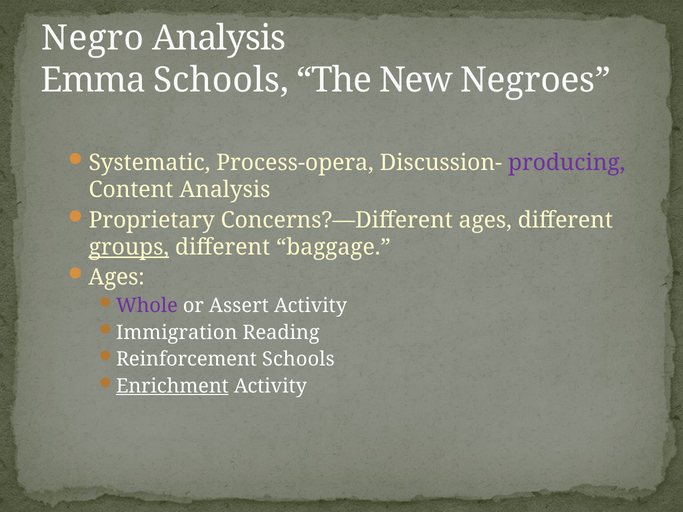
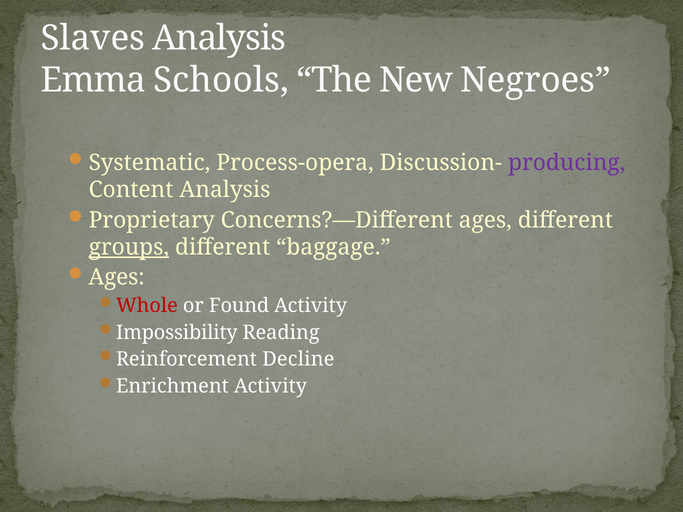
Negro: Negro -> Slaves (93, 38)
Whole colour: purple -> red (147, 306)
Assert: Assert -> Found (239, 306)
Immigration: Immigration -> Impossibility (177, 333)
Reinforcement Schools: Schools -> Decline (298, 359)
Enrichment underline: present -> none (172, 386)
